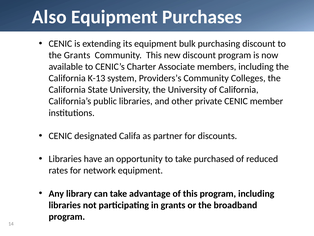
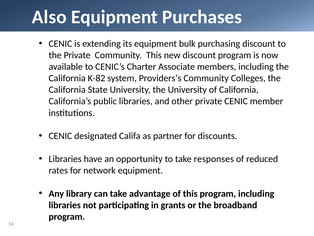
the Grants: Grants -> Private (77, 55)
K-13: K-13 -> K-82 (97, 78)
purchased: purchased -> responses (214, 159)
